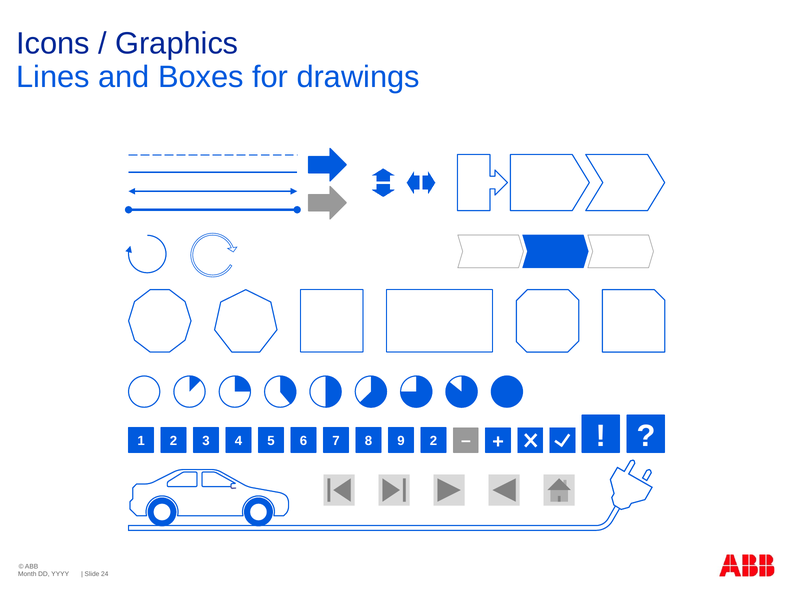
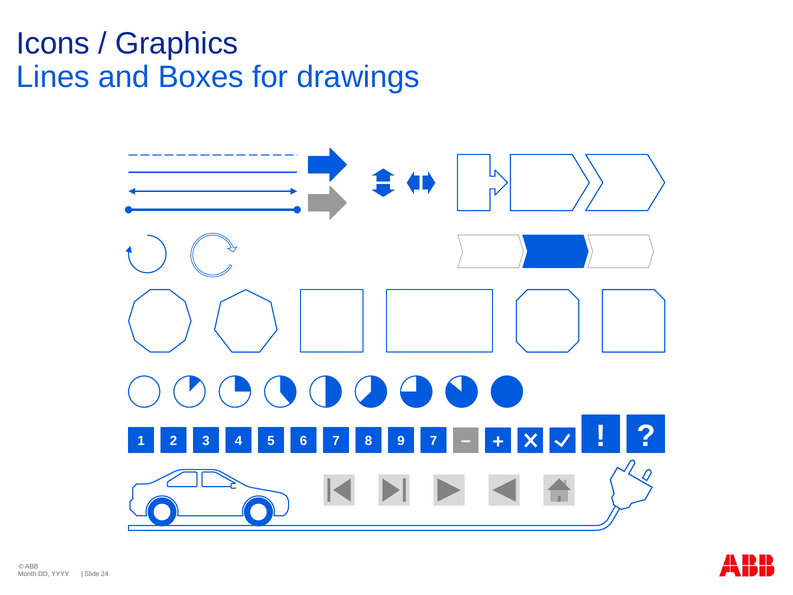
9 2: 2 -> 7 (434, 441)
